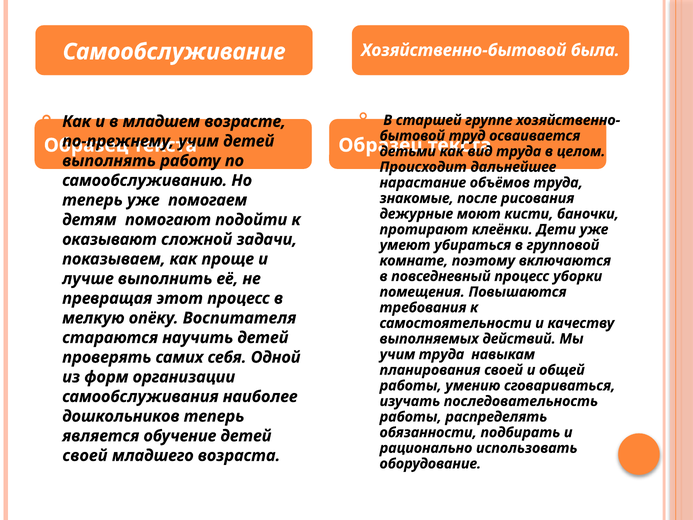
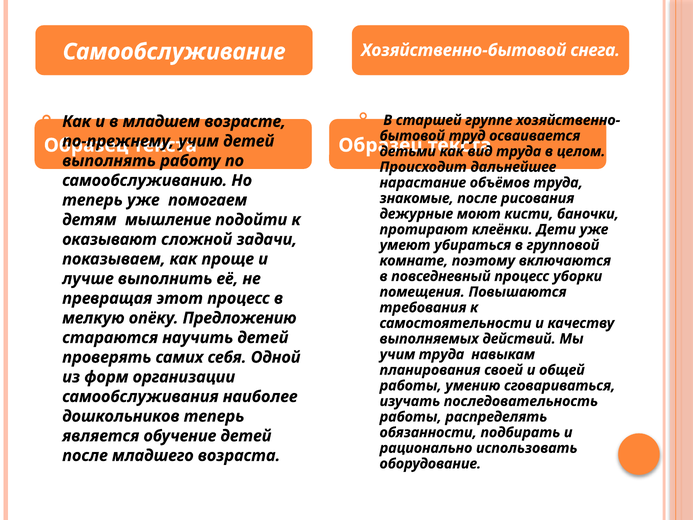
была: была -> снега (595, 50)
помогают: помогают -> мышление (168, 220)
Воспитателя: Воспитателя -> Предложению (240, 318)
своей: своей -> после (85, 455)
